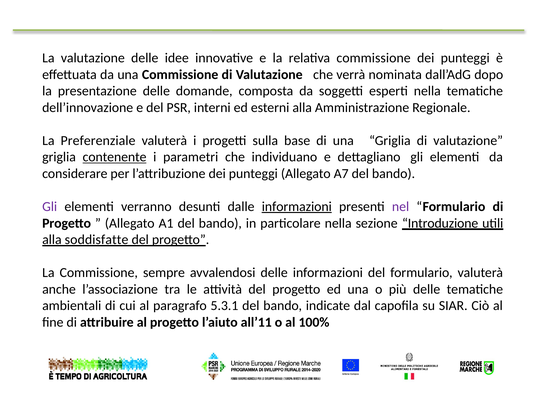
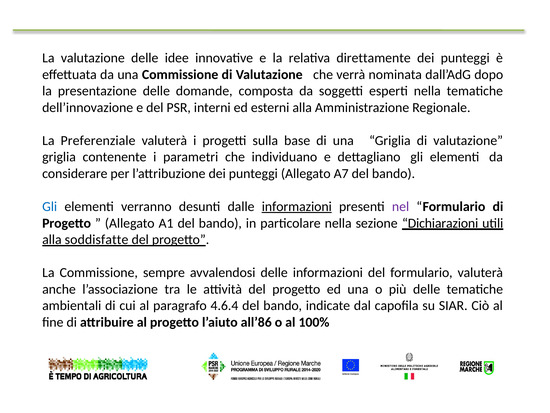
relativa commissione: commissione -> direttamente (374, 58)
contenente underline: present -> none (115, 157)
Gli colour: purple -> blue (50, 206)
Introduzione: Introduzione -> Dichiarazioni (440, 223)
5.3.1: 5.3.1 -> 4.6.4 (224, 305)
all’11: all’11 -> all’86 (256, 322)
